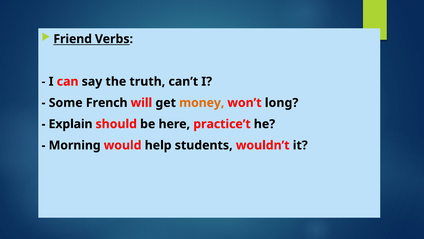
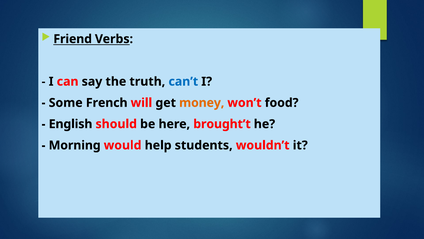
can’t colour: black -> blue (183, 81)
long: long -> food (282, 103)
Explain: Explain -> English (71, 124)
practice’t: practice’t -> brought’t (222, 124)
